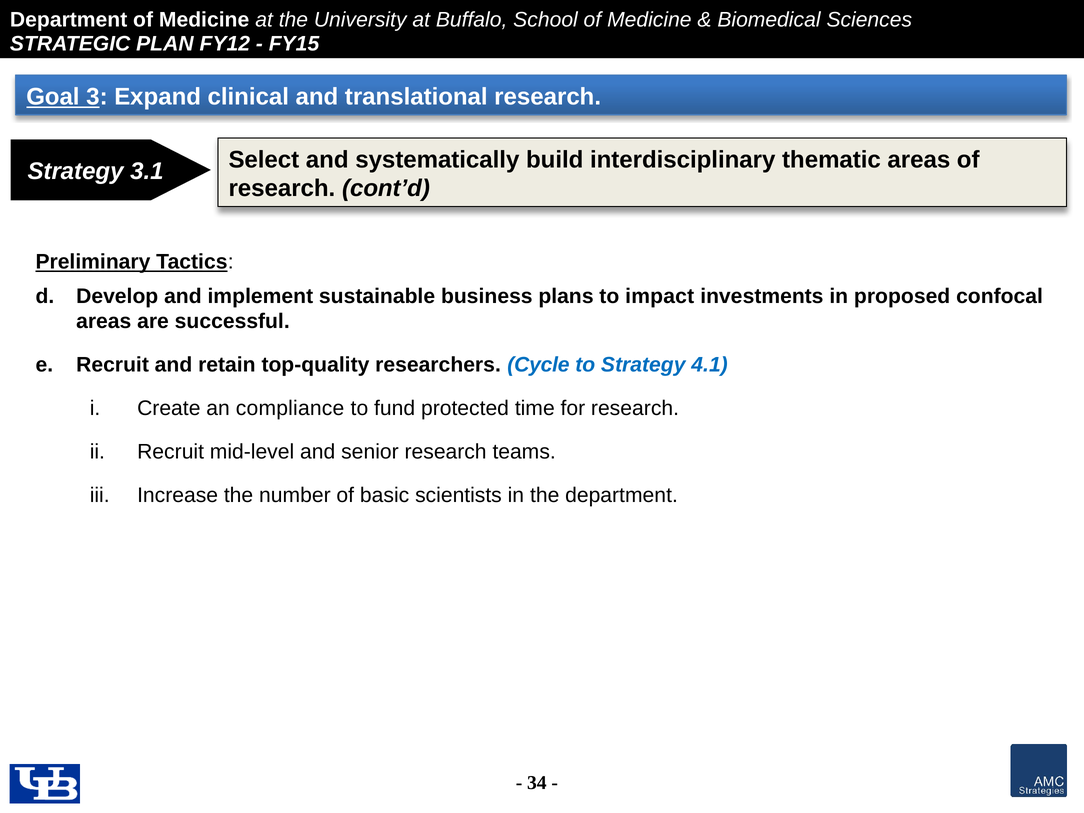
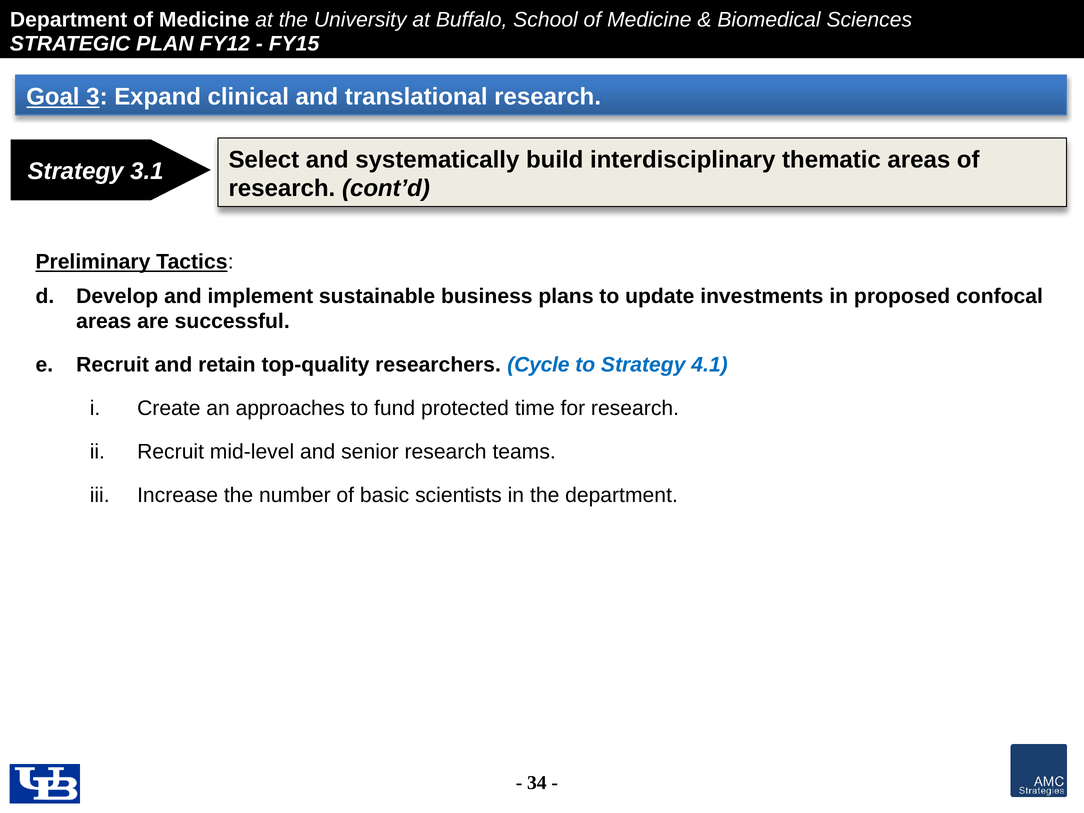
impact: impact -> update (660, 296)
compliance: compliance -> approaches (290, 408)
